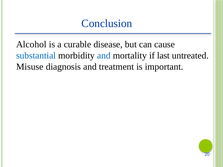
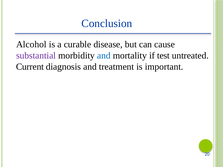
substantial colour: blue -> purple (36, 56)
last: last -> test (163, 56)
Misuse: Misuse -> Current (30, 67)
